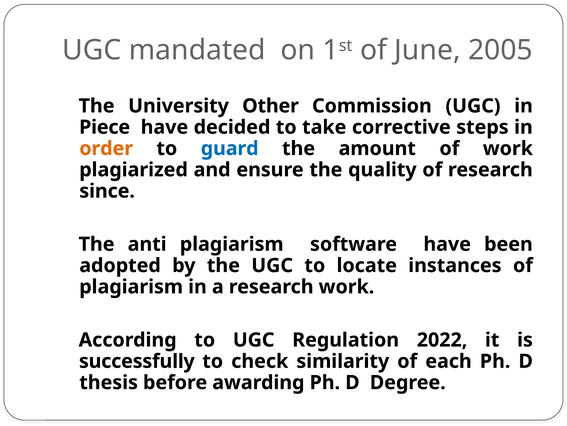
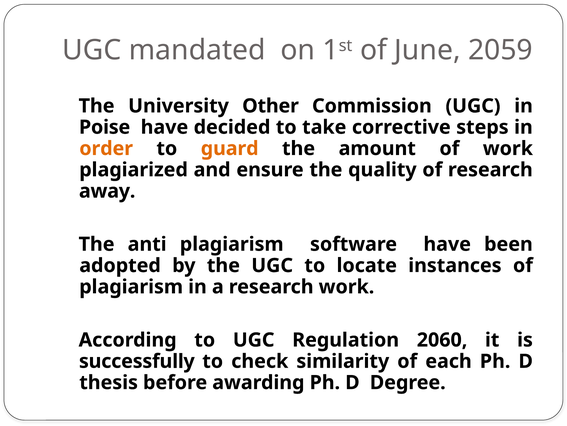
2005: 2005 -> 2059 (500, 50)
Piece: Piece -> Poise (105, 127)
guard colour: blue -> orange (230, 148)
since: since -> away (107, 191)
2022: 2022 -> 2060 (442, 339)
